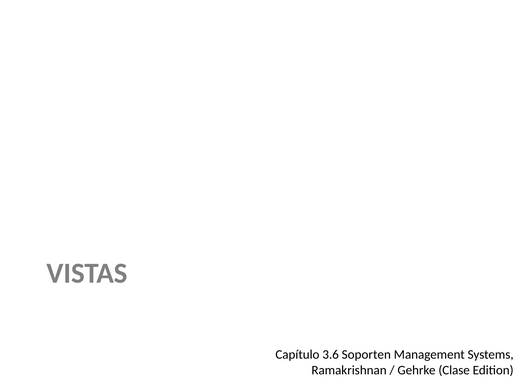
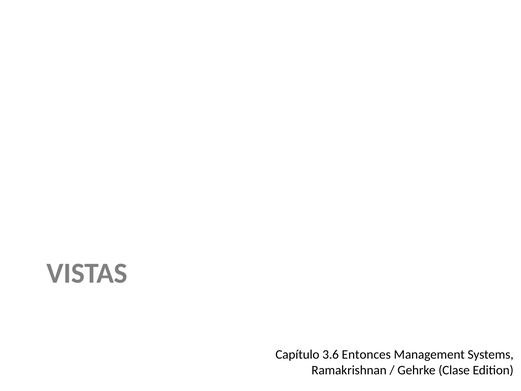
Soporten: Soporten -> Entonces (366, 354)
